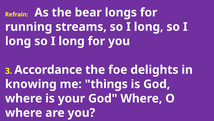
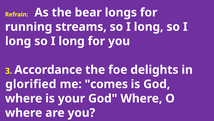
knowing: knowing -> glorified (31, 84)
things: things -> comes (106, 84)
